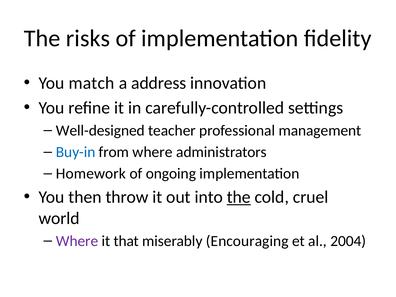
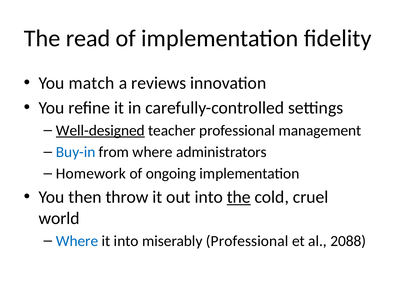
risks: risks -> read (88, 38)
address: address -> reviews (159, 83)
Well-designed underline: none -> present (100, 130)
Where colour: purple -> blue (77, 241)
it that: that -> into (126, 241)
miserably Encouraging: Encouraging -> Professional (247, 241)
2004: 2004 -> 2088 (348, 241)
